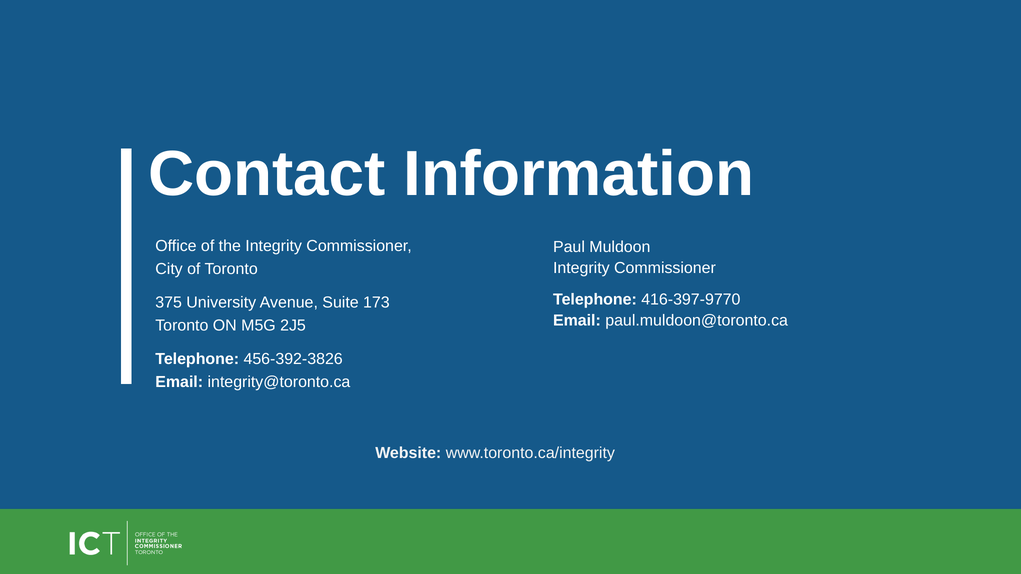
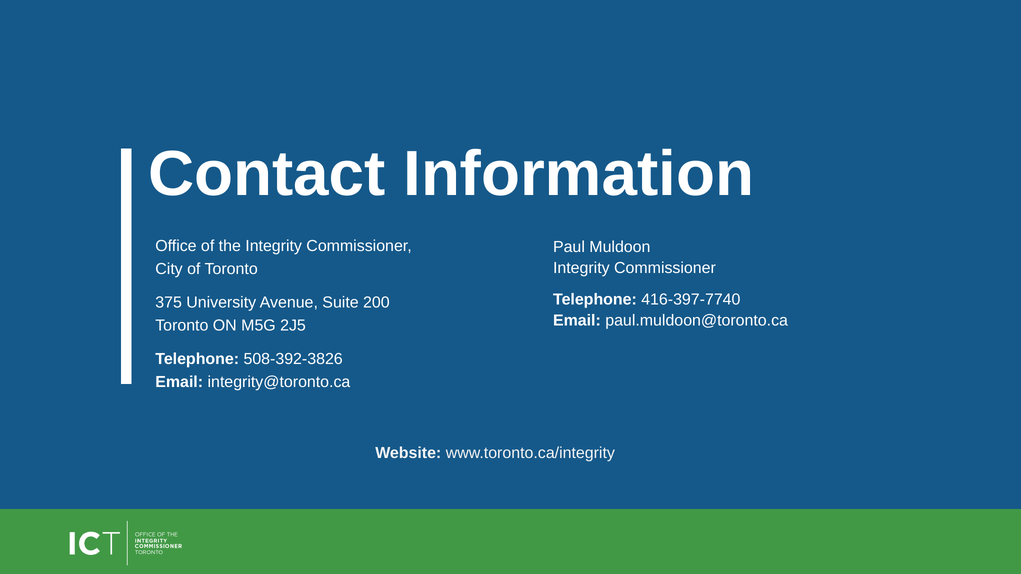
416-397-9770: 416-397-9770 -> 416-397-7740 (691, 300)
173: 173 -> 200 (376, 303)
456-392-3826: 456-392-3826 -> 508-392-3826 (293, 359)
